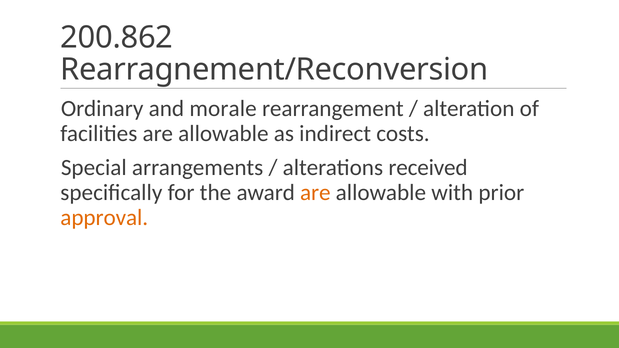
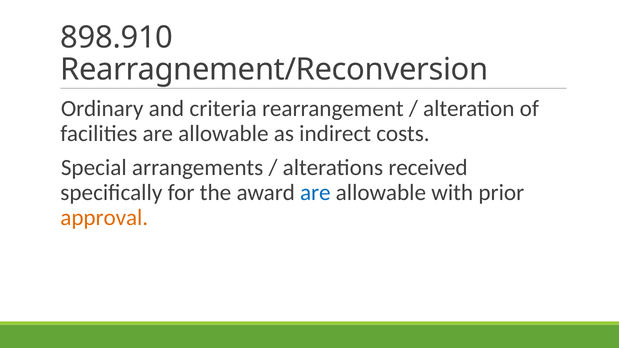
200.862: 200.862 -> 898.910 (117, 38)
morale: morale -> criteria (223, 108)
are colour: orange -> blue (315, 193)
